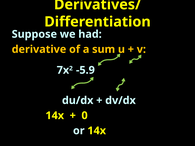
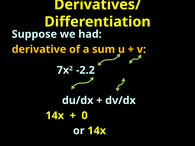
-5.9: -5.9 -> -2.2 (85, 70)
